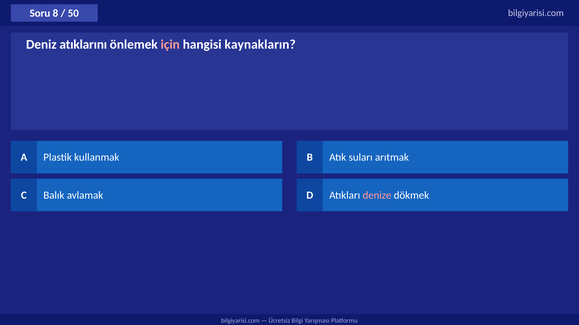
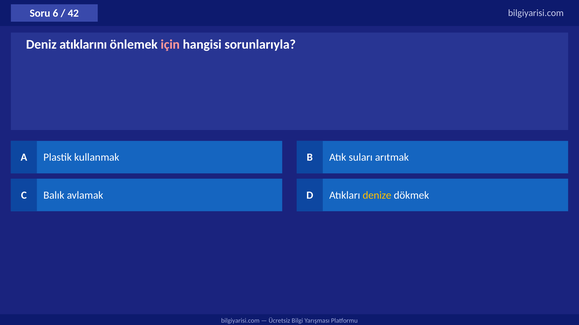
8: 8 -> 6 (55, 13)
50: 50 -> 42 (73, 13)
kaynakların: kaynakların -> sorunlarıyla (260, 45)
denize colour: pink -> yellow (377, 196)
